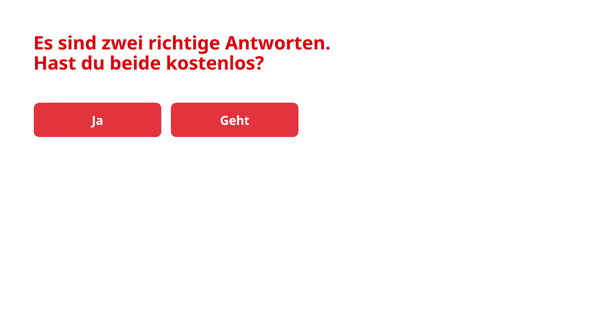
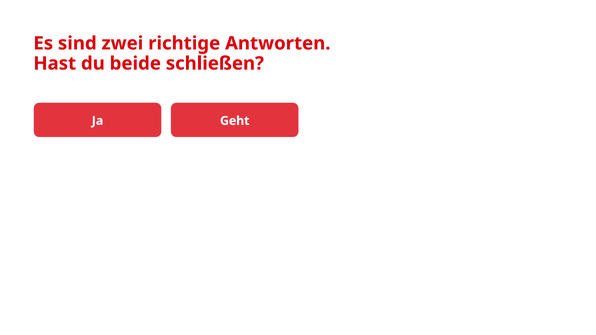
kostenlos: kostenlos -> schließen (215, 63)
